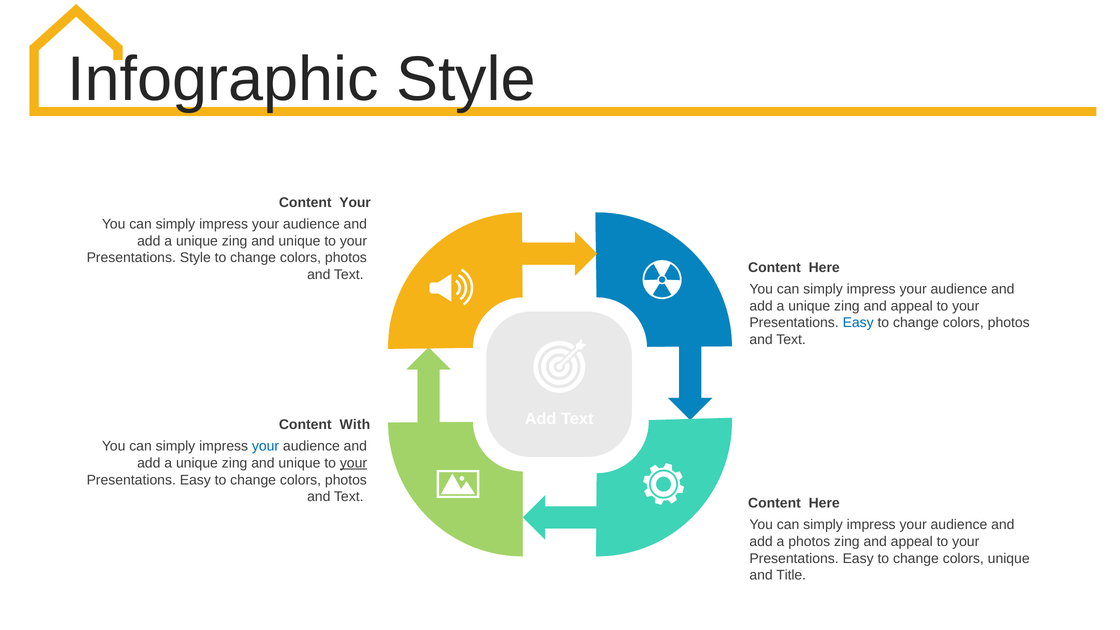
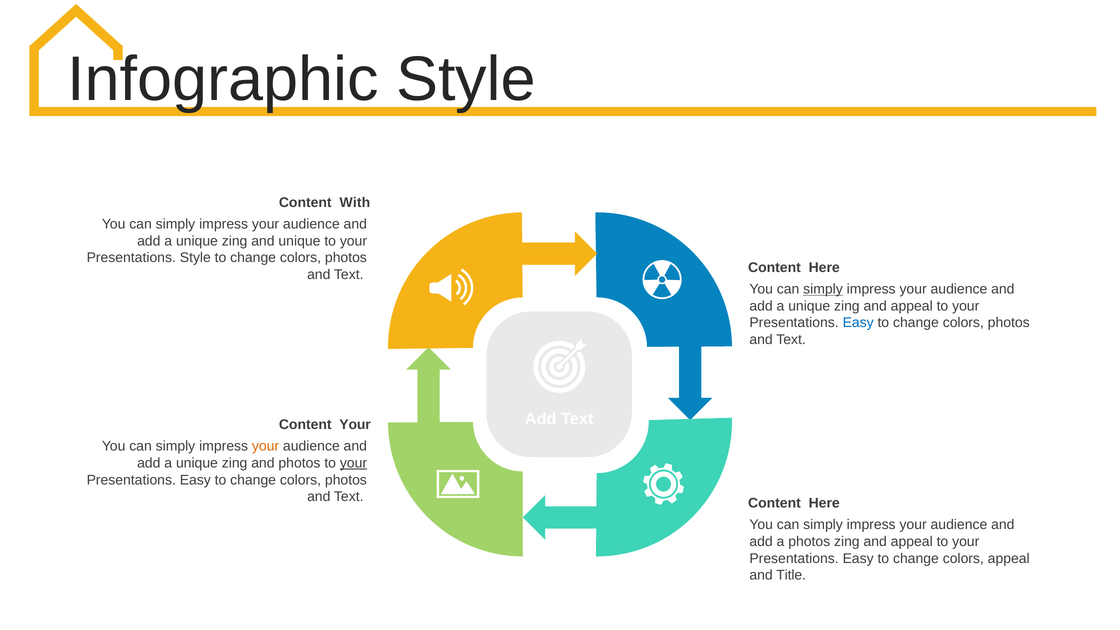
Content Your: Your -> With (355, 203)
simply underline: none -> present (823, 289)
Content With: With -> Your (355, 425)
your colour: blue -> orange (266, 446)
unique: unique -> photos (299, 463)
colors unique: unique -> appeal (1009, 558)
